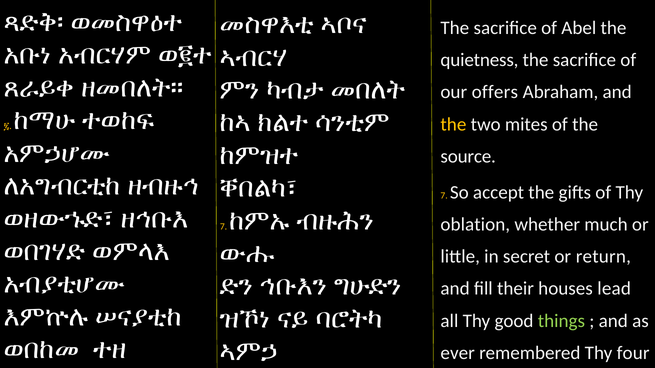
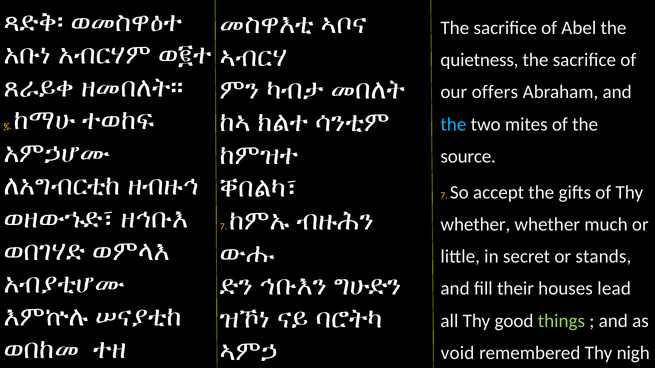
the colour: yellow -> light blue (453, 124)
oblation: oblation -> whether (475, 225)
return: return -> stands (603, 257)
ever: ever -> void (458, 353)
four: four -> nigh (633, 353)
